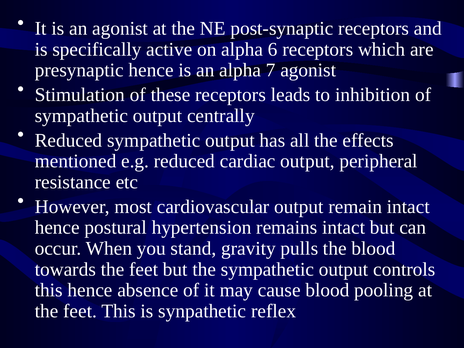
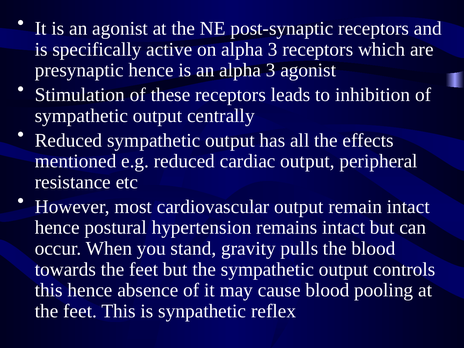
on alpha 6: 6 -> 3 (273, 49)
an alpha 7: 7 -> 3 (271, 70)
